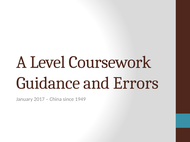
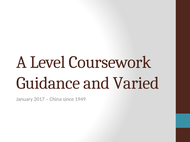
Errors: Errors -> Varied (136, 83)
